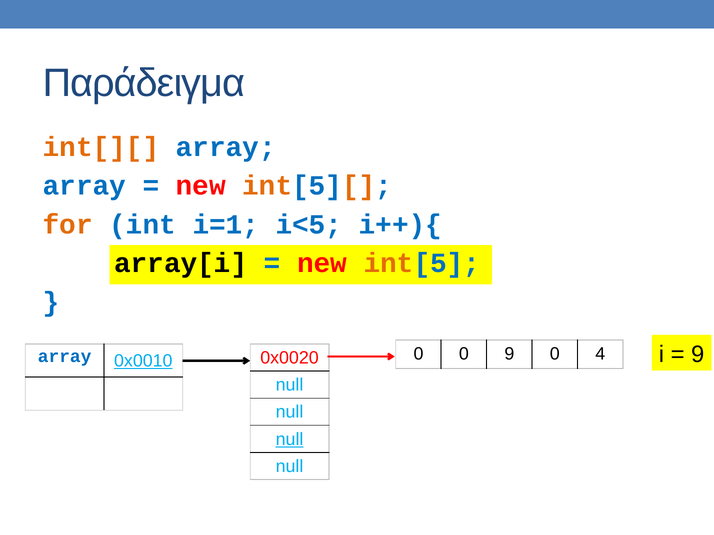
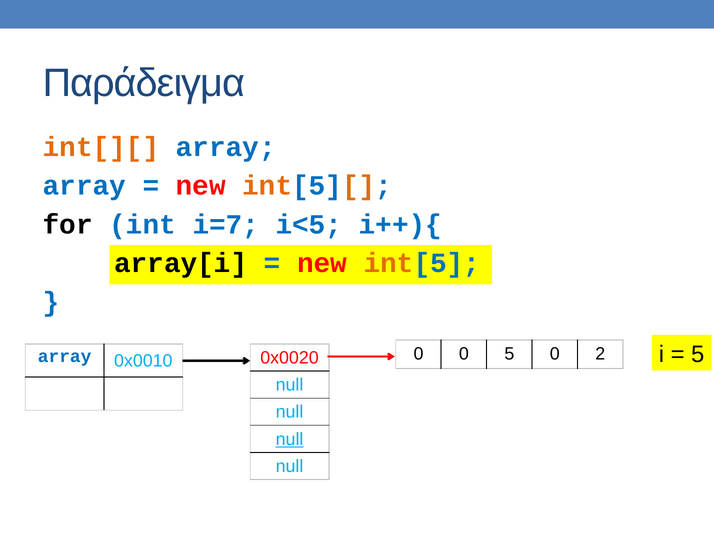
for colour: orange -> black (68, 225)
i=1: i=1 -> i=7 (226, 225)
9: 9 -> 5 (698, 355)
0 9: 9 -> 5 (509, 354)
4: 4 -> 2 (600, 354)
0x0010 underline: present -> none (143, 361)
